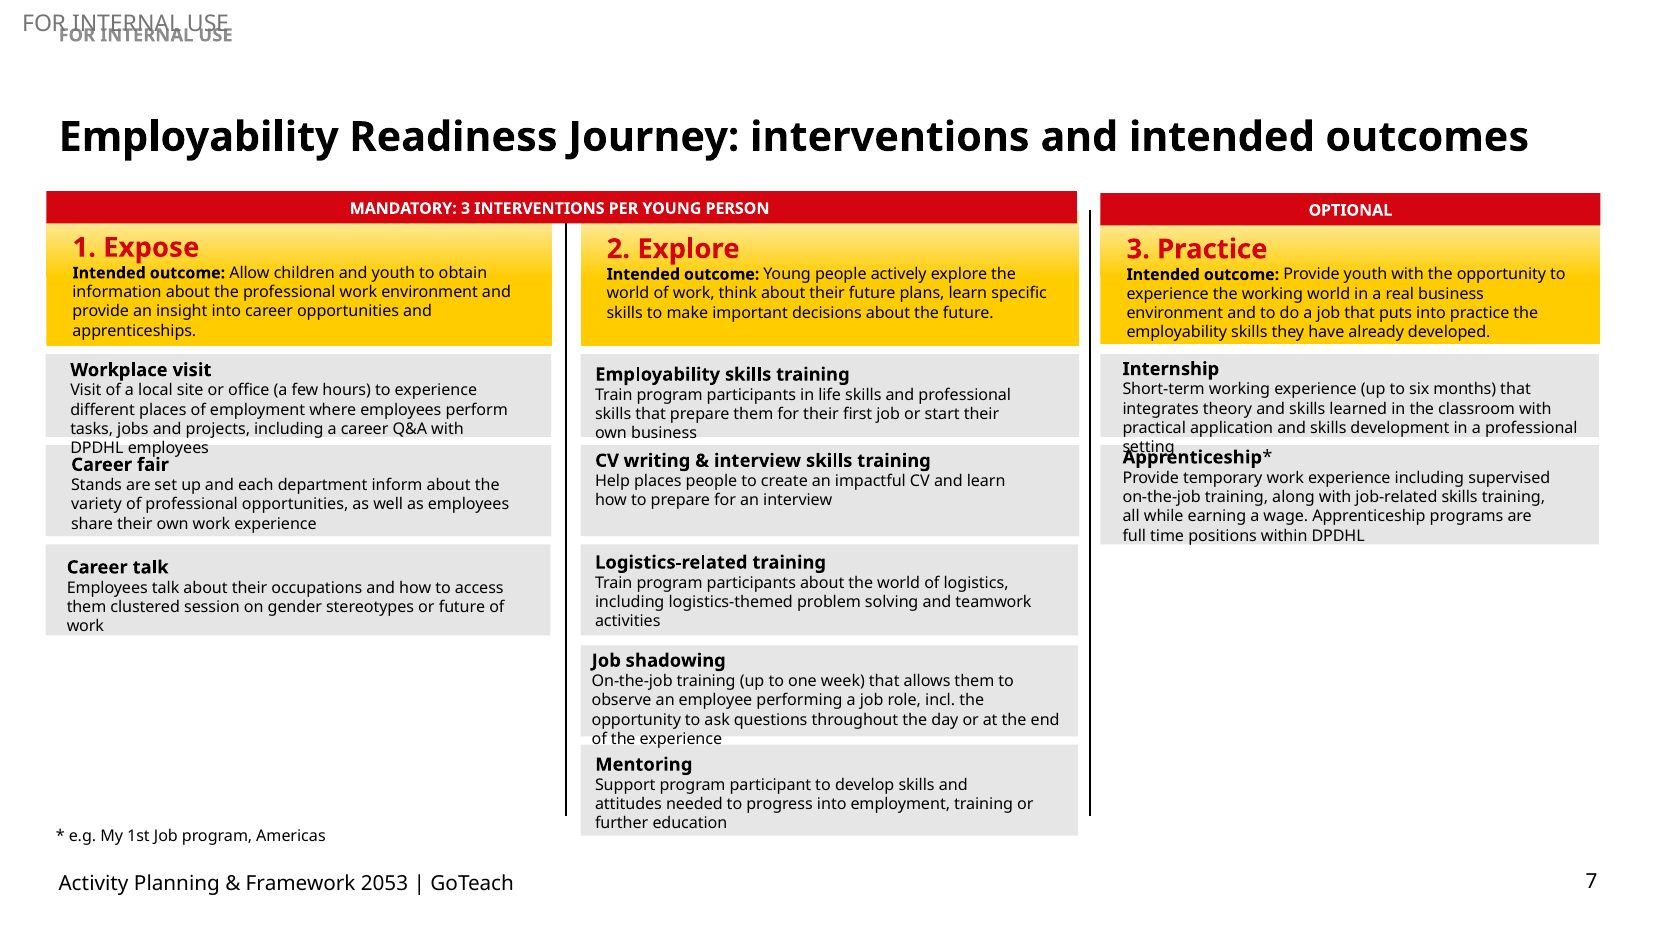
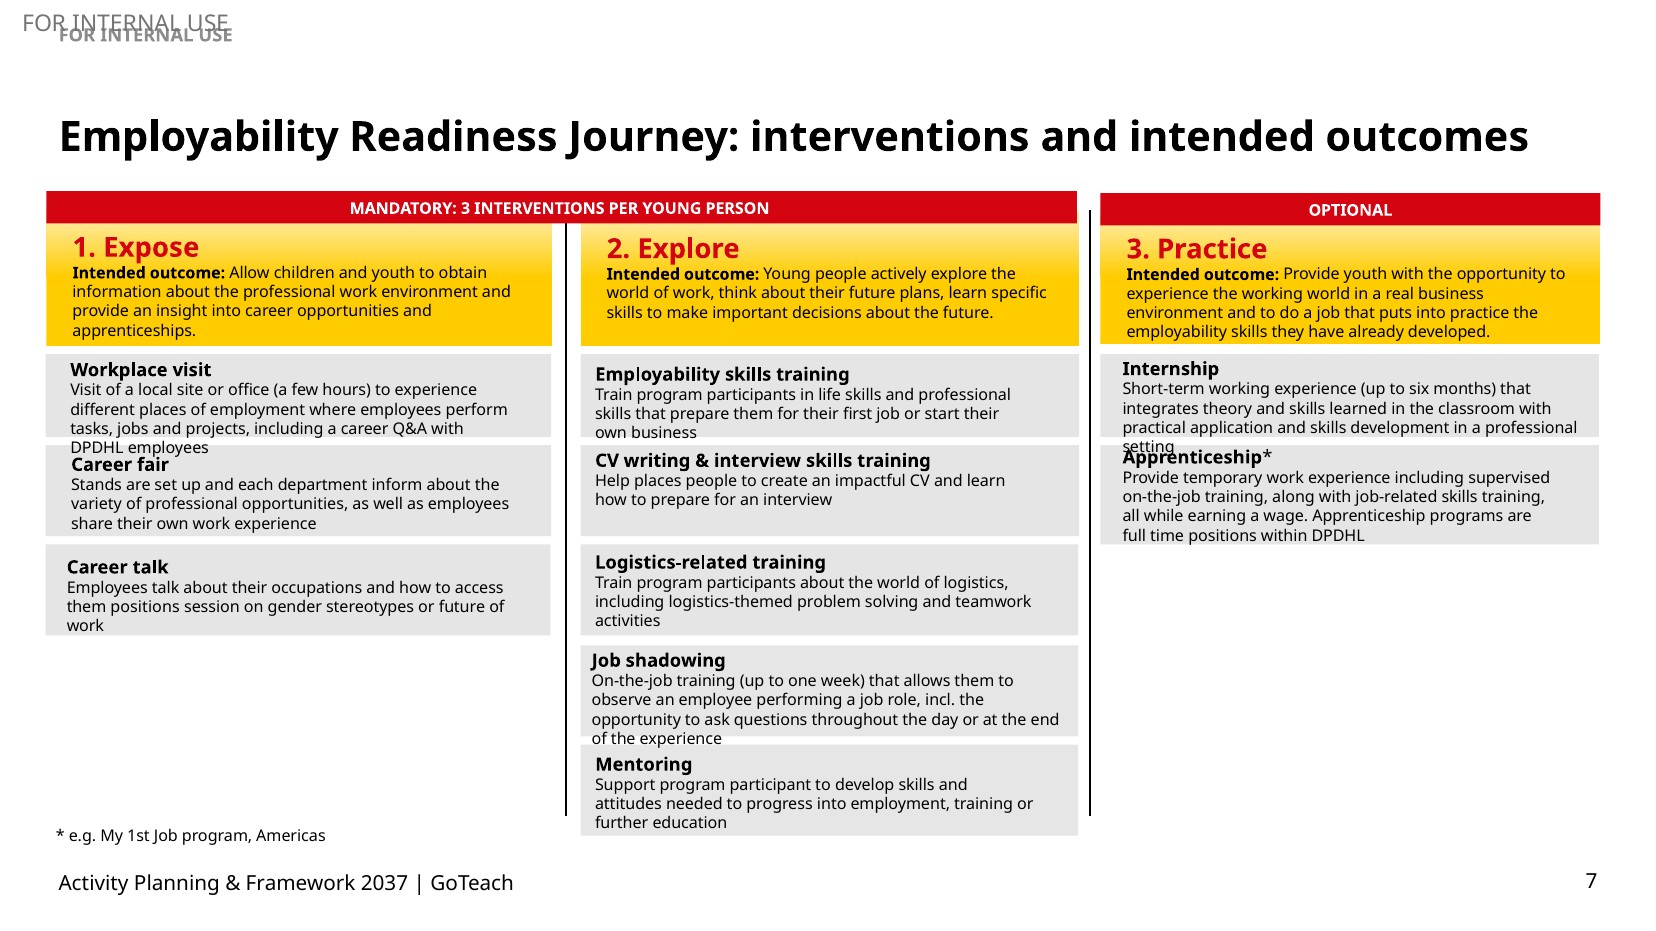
them clustered: clustered -> positions (145, 608)
2053: 2053 -> 2037 (385, 884)
